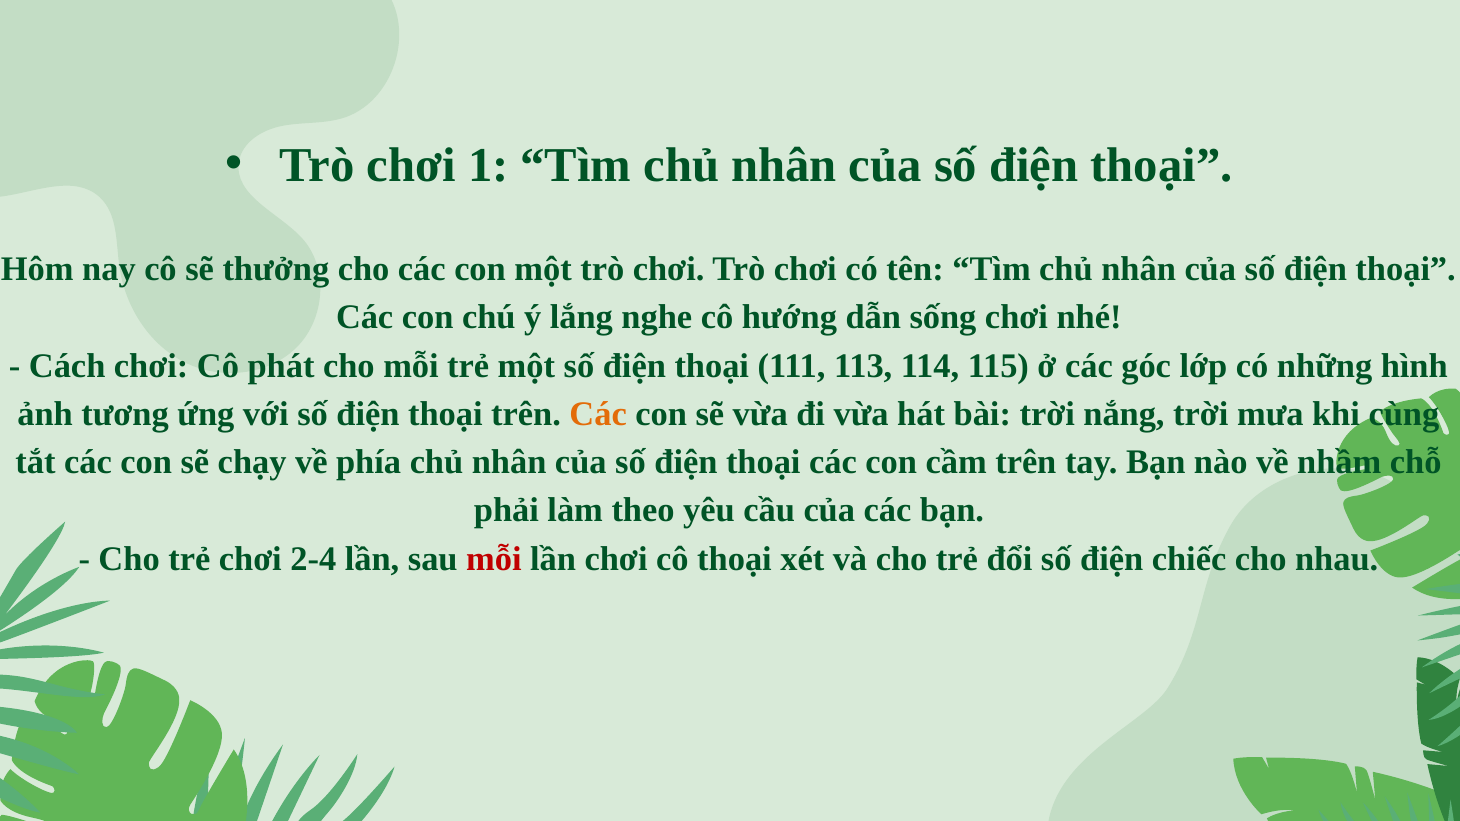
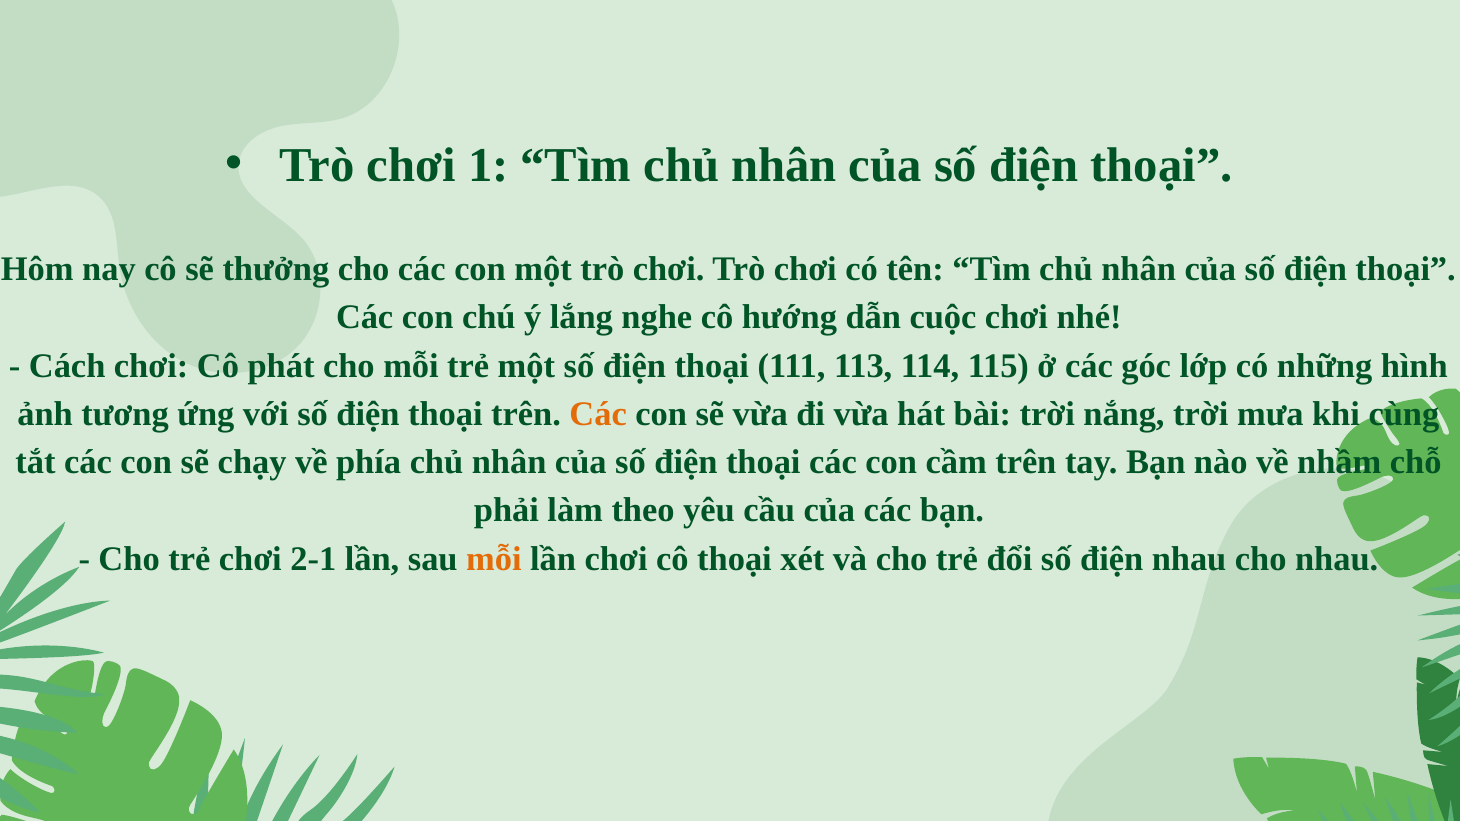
sống: sống -> cuộc (943, 318)
2-4: 2-4 -> 2-1 (313, 559)
mỗi colour: red -> orange (494, 559)
điện chiếc: chiếc -> nhau (1189, 559)
